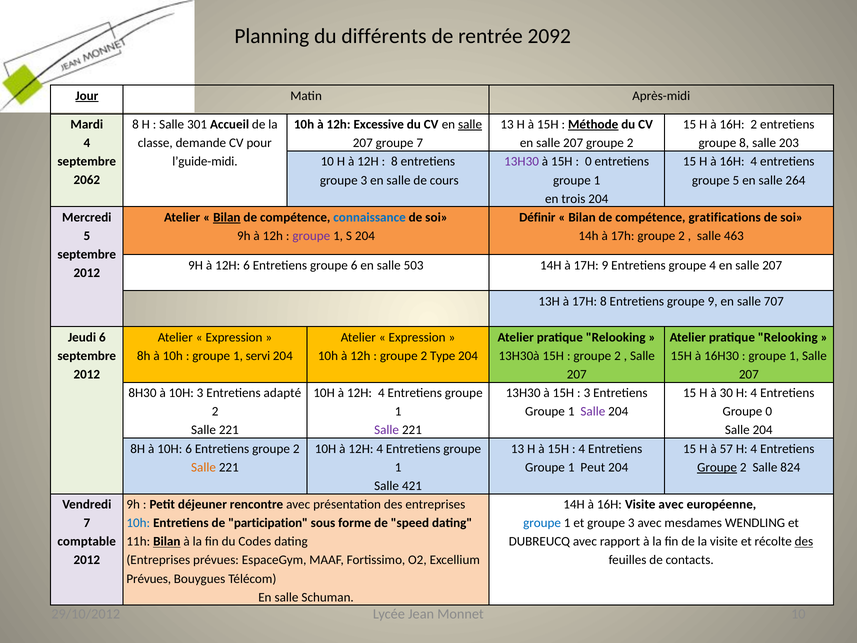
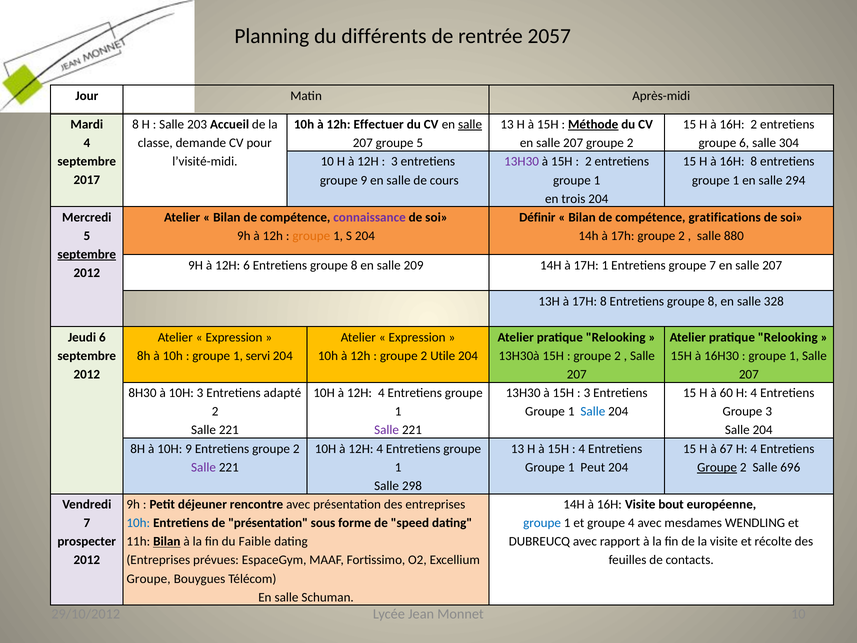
2092: 2092 -> 2057 (549, 36)
Jour underline: present -> none (87, 96)
301: 301 -> 203 (197, 124)
Excessive: Excessive -> Effectuer (379, 124)
groupe 7: 7 -> 5 (420, 143)
groupe 8: 8 -> 6 (744, 143)
203: 203 -> 304 (789, 143)
l’guide-midi: l’guide-midi -> l’visité-midi (205, 162)
8: 8 -> 3 (394, 162)
0: 0 -> 2 (588, 162)
16H 4: 4 -> 8 (754, 162)
2062: 2062 -> 2017 (87, 180)
3: 3 -> 9 (364, 180)
5: 5 -> 1 (736, 180)
264: 264 -> 294 (795, 180)
Bilan underline: present -> none (227, 217)
connaissance colour: blue -> purple (370, 217)
groupe colour: purple -> orange (311, 236)
463: 463 -> 880 (734, 236)
septembre underline: none -> present (87, 254)
6 Entretiens groupe 6: 6 -> 8 (354, 265)
503: 503 -> 209 (414, 265)
17H 9: 9 -> 1 (605, 265)
groupe 4: 4 -> 7 (713, 265)
8 Entretiens groupe 9: 9 -> 8 (713, 301)
707: 707 -> 328 (774, 301)
Type: Type -> Utile (443, 356)
30: 30 -> 60 (726, 393)
Salle colour: purple -> blue (593, 411)
Groupe 0: 0 -> 3 (769, 411)
10H 6: 6 -> 9 (189, 449)
57: 57 -> 67 (726, 449)
Salle colour: orange -> purple (203, 467)
824: 824 -> 696 (790, 467)
421: 421 -> 298 (412, 486)
Visite avec: avec -> bout (671, 504)
de participation: participation -> présentation (268, 523)
et groupe 3: 3 -> 4 (631, 523)
comptable: comptable -> prospecter (87, 541)
Codes: Codes -> Faible (255, 541)
des underline: present -> none (804, 541)
Prévues: Prévues -> Groupe (149, 579)
